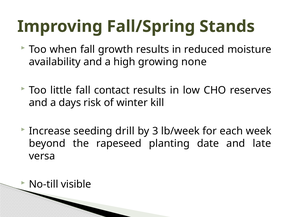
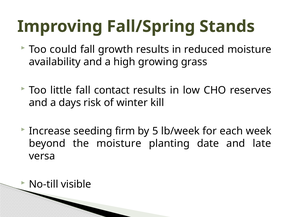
when: when -> could (63, 49)
none: none -> grass (194, 62)
drill: drill -> firm (125, 131)
3: 3 -> 5 (155, 131)
the rapeseed: rapeseed -> moisture (119, 143)
